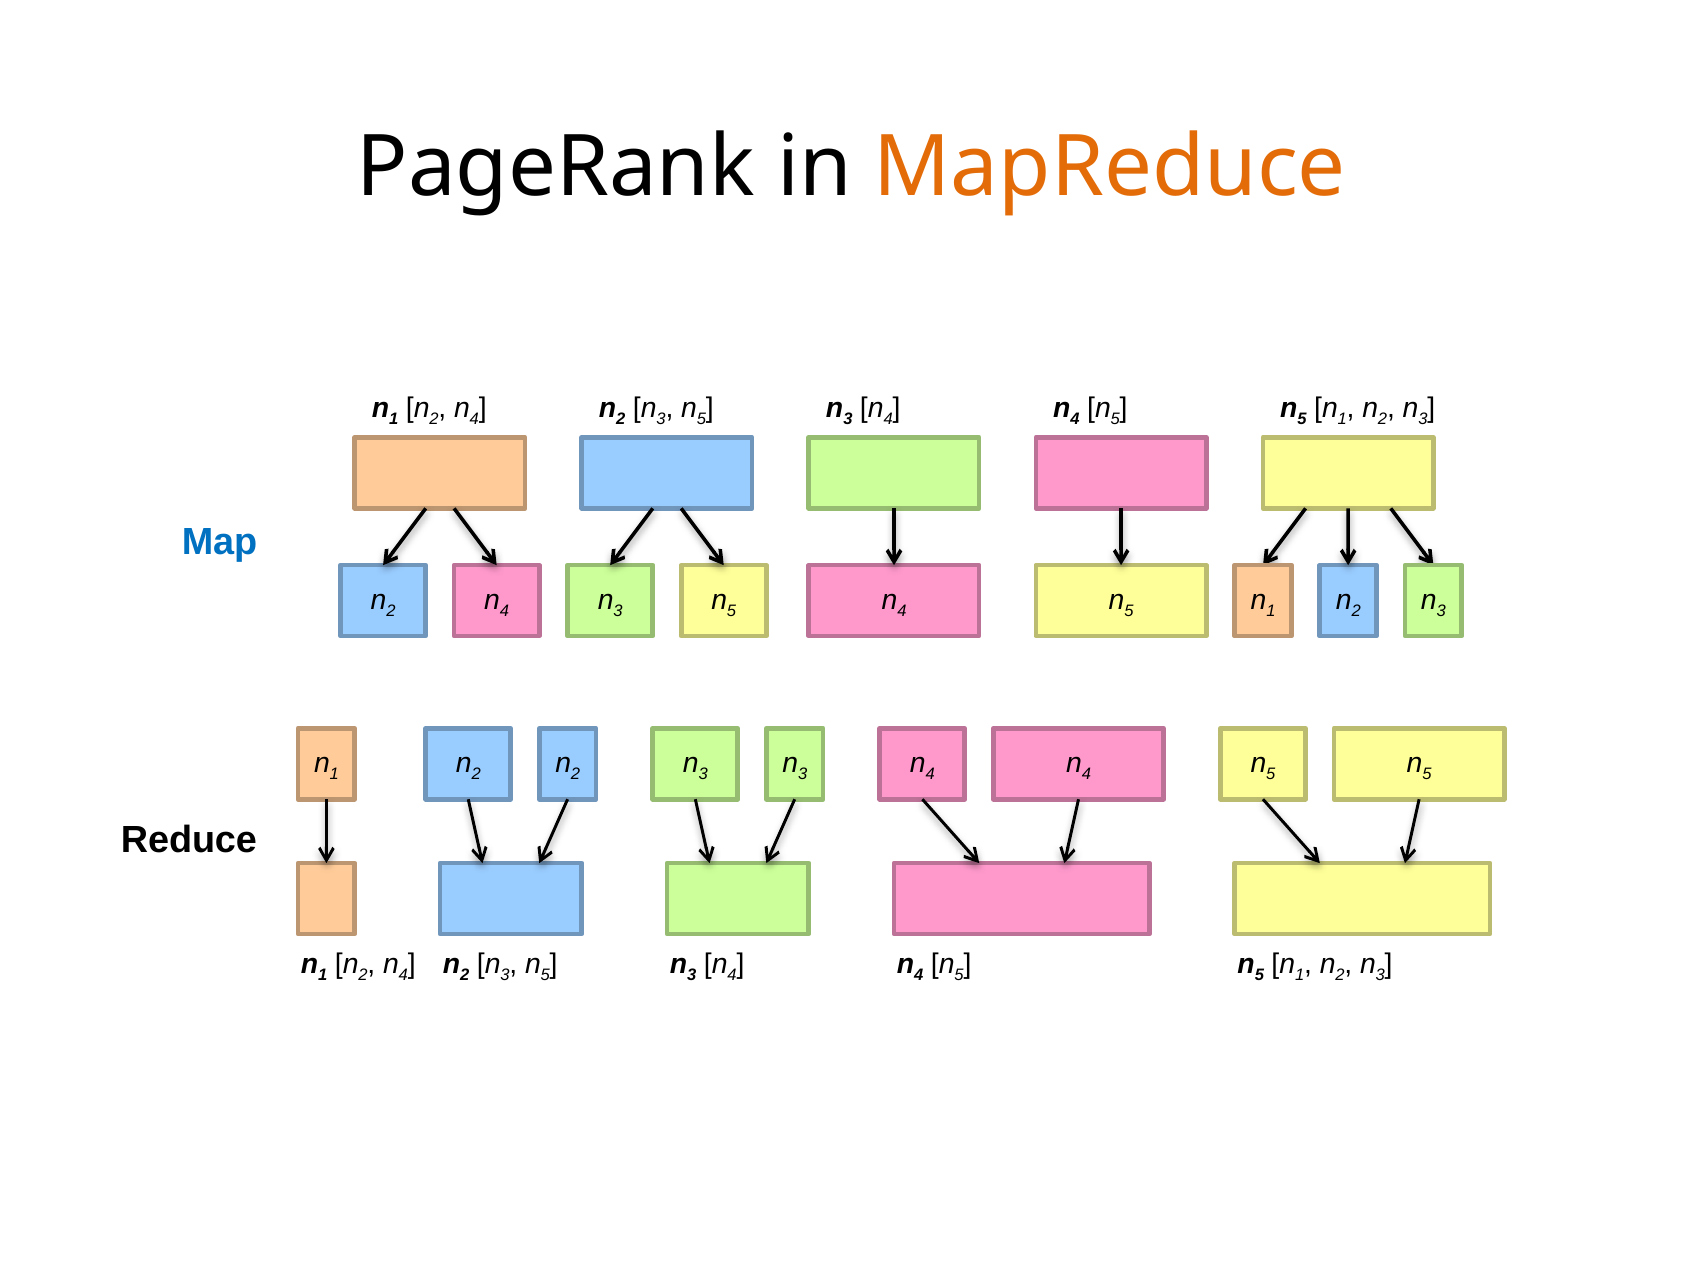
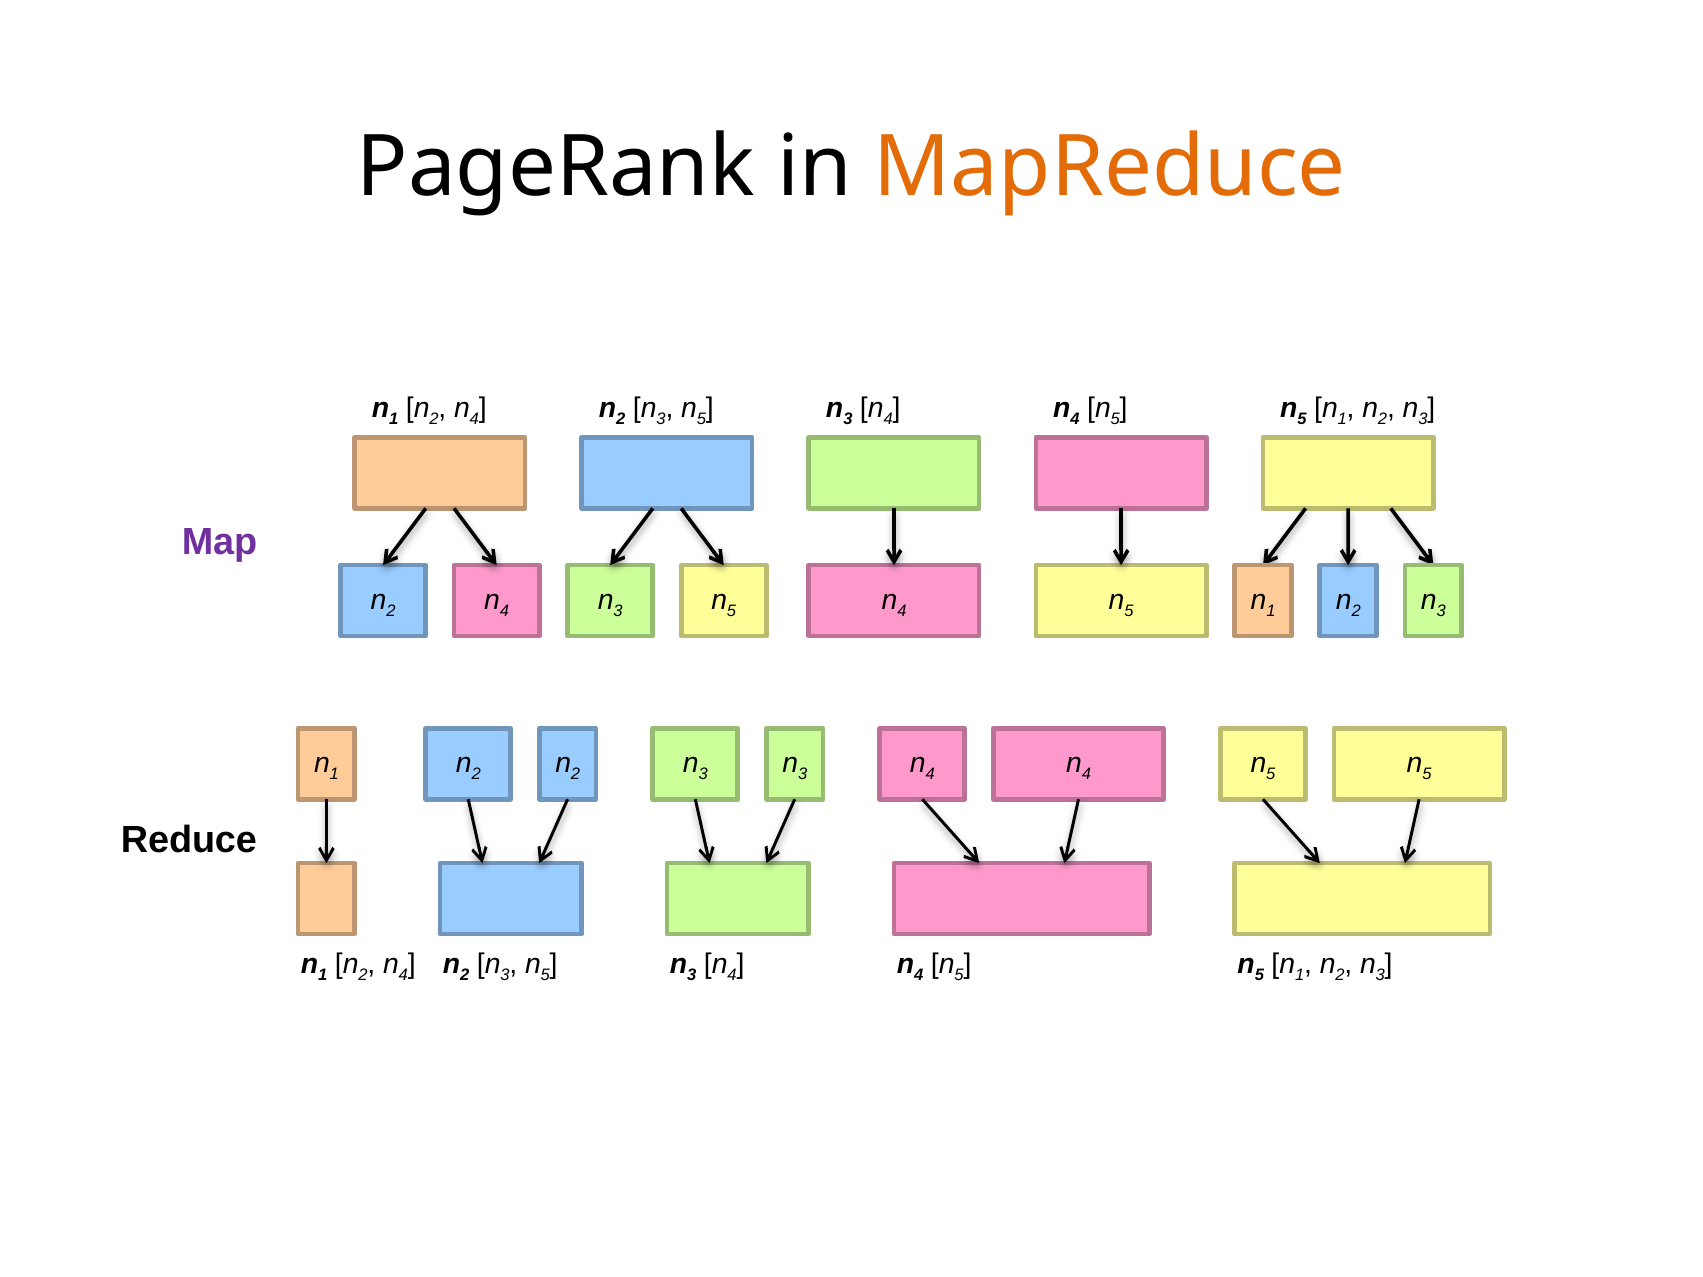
Map colour: blue -> purple (219, 542)
